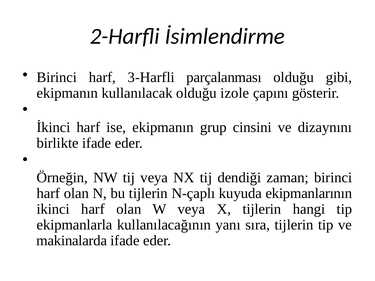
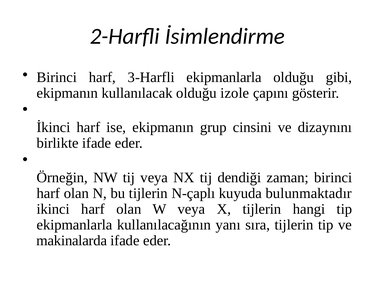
3-Harfli parçalanması: parçalanması -> ekipmanlarla (224, 77)
ekipmanlarının: ekipmanlarının -> bulunmaktadır (309, 194)
